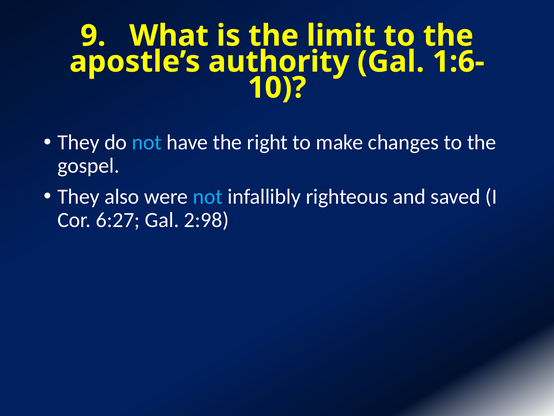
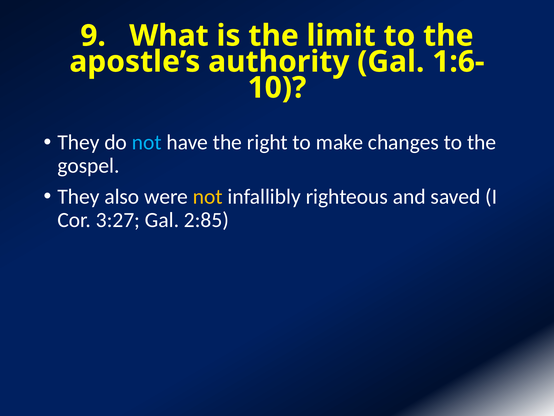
not colour: light blue -> yellow (208, 196)
6:27: 6:27 -> 3:27 (118, 220)
2:98: 2:98 -> 2:85 (206, 220)
